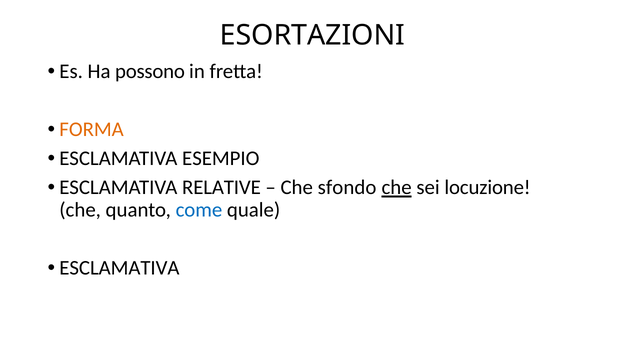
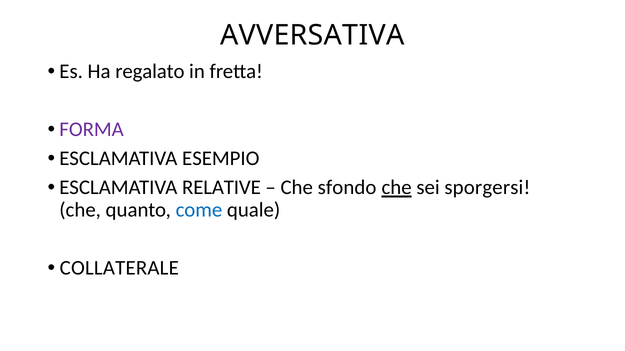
ESORTAZIONI: ESORTAZIONI -> AVVERSATIVA (312, 35)
possono: possono -> regalato (150, 72)
FORMA colour: orange -> purple (92, 130)
locuzione: locuzione -> sporgersi (487, 188)
ESCLAMATIVA: ESCLAMATIVA -> COLLATERALE (119, 268)
